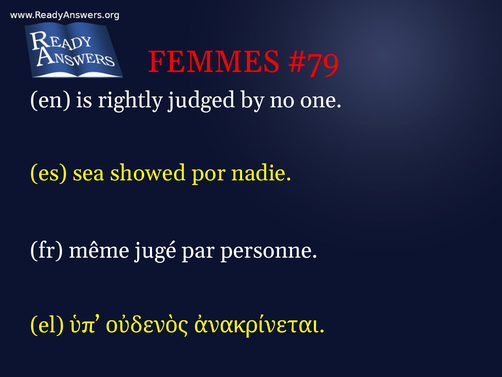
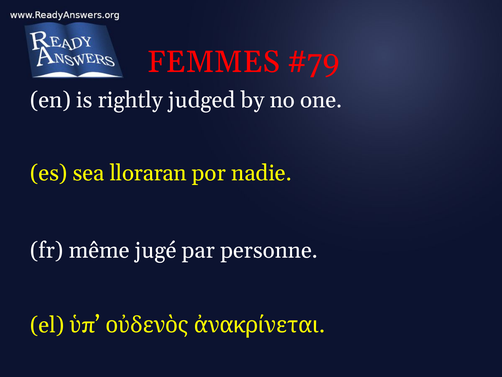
showed: showed -> lloraran (148, 173)
